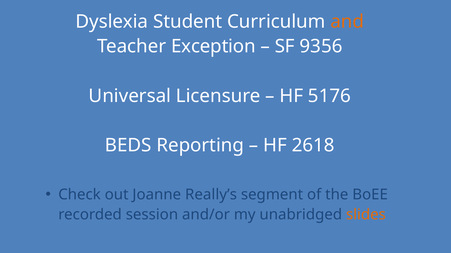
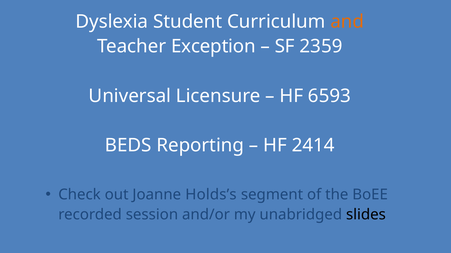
9356: 9356 -> 2359 (321, 47)
5176: 5176 -> 6593 (329, 96)
2618: 2618 -> 2414 (313, 146)
Really’s: Really’s -> Holds’s (211, 195)
slides colour: orange -> black (366, 215)
